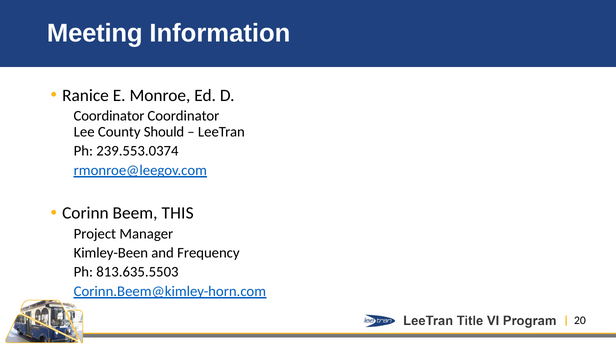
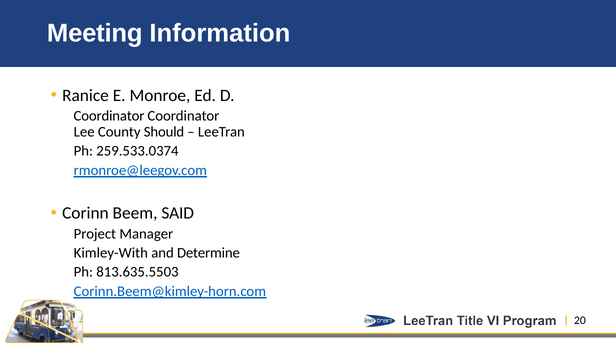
239.553.0374: 239.553.0374 -> 259.533.0374 (137, 151)
THIS: THIS -> SAID (178, 213)
Kimley-Been: Kimley-Been -> Kimley-With (111, 253)
Frequency: Frequency -> Determine (208, 253)
